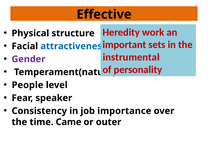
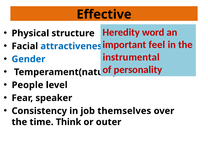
work: work -> word (153, 32)
sets: sets -> feel (157, 45)
Gender colour: purple -> blue (28, 59)
importance: importance -> themselves (124, 111)
Came: Came -> Think (69, 122)
